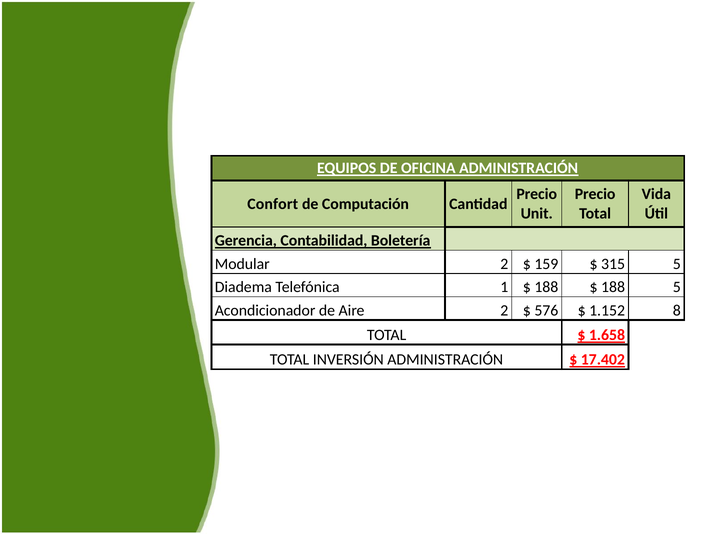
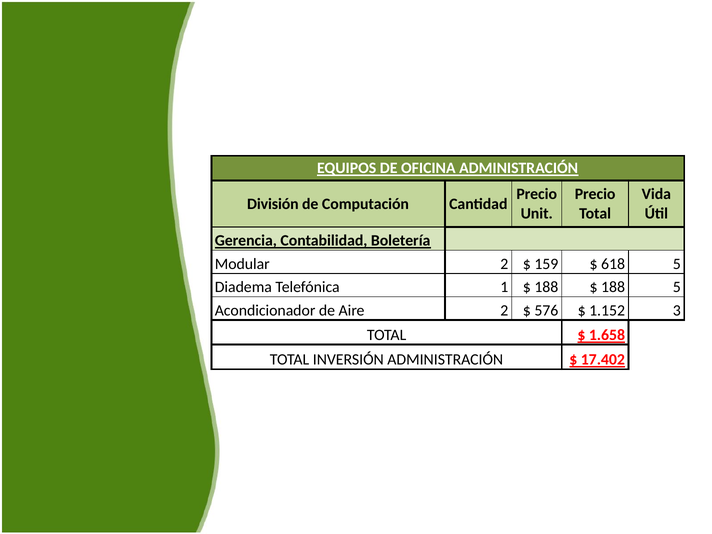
Confort: Confort -> División (273, 204)
315: 315 -> 618 (613, 264)
8: 8 -> 3 (677, 311)
